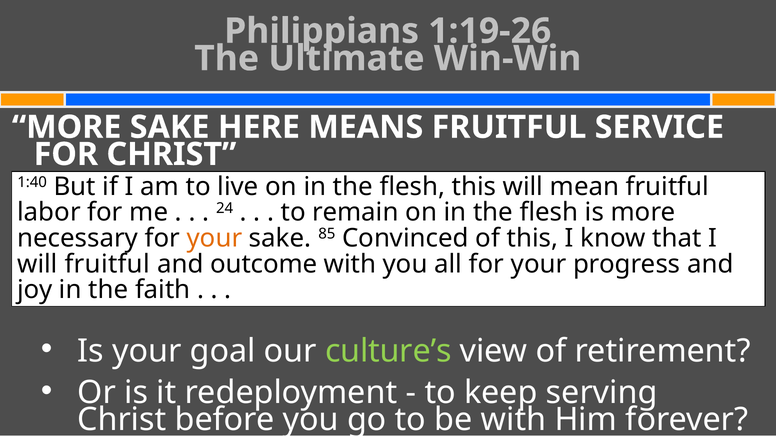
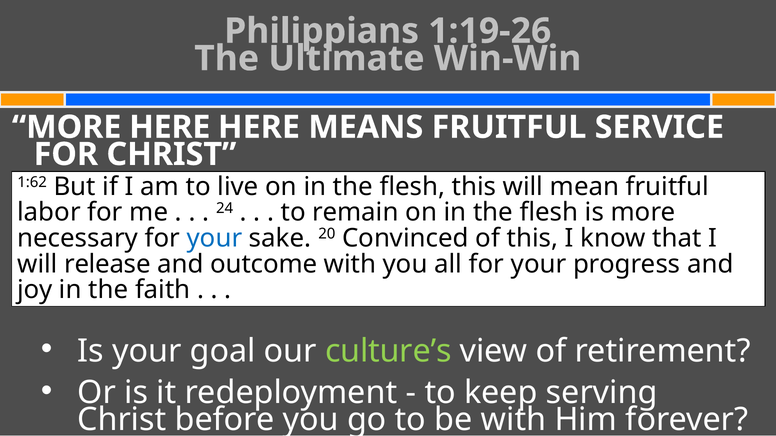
MORE SAKE: SAKE -> HERE (170, 127)
1:40: 1:40 -> 1:62 (32, 183)
your colour: orange -> blue (214, 238)
85: 85 -> 20 (327, 234)
will fruitful: fruitful -> release (107, 264)
